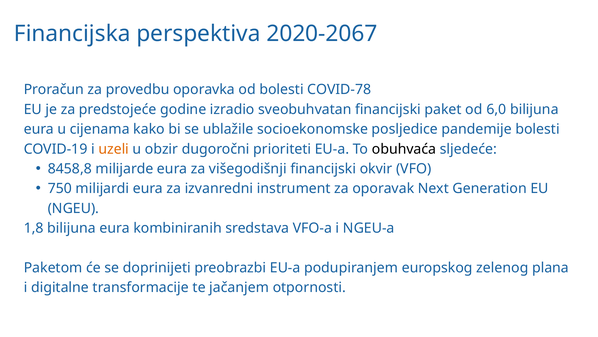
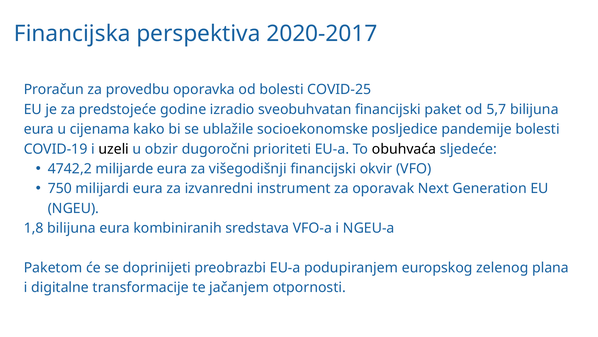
2020-2067: 2020-2067 -> 2020-2017 (322, 34)
COVID-78: COVID-78 -> COVID-25 (339, 89)
6,0: 6,0 -> 5,7 (496, 109)
uzeli colour: orange -> black (114, 149)
8458,8: 8458,8 -> 4742,2 (70, 169)
